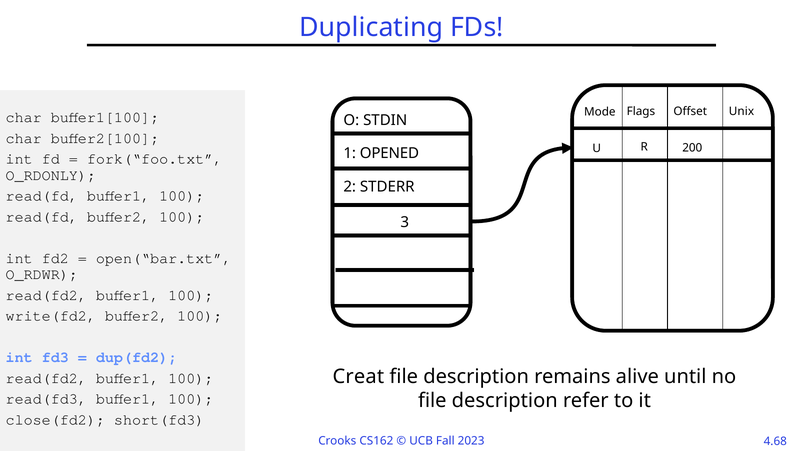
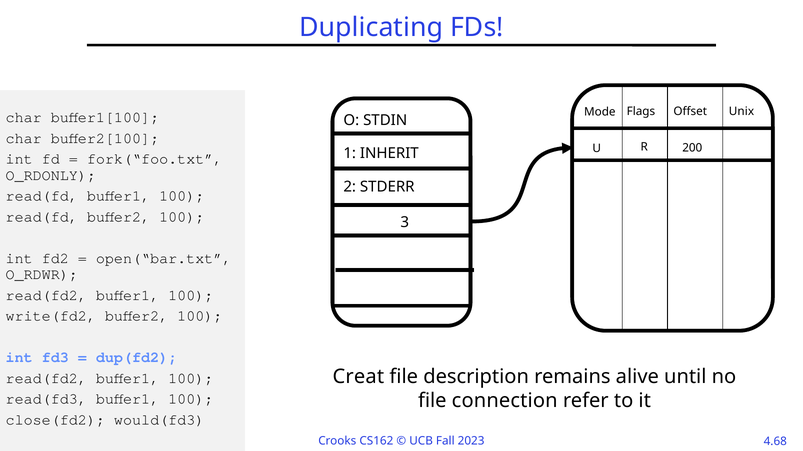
OPENED: OPENED -> INHERIT (389, 153)
description: description -> connection (505, 401)
short(fd3: short(fd3 -> would(fd3 (159, 420)
